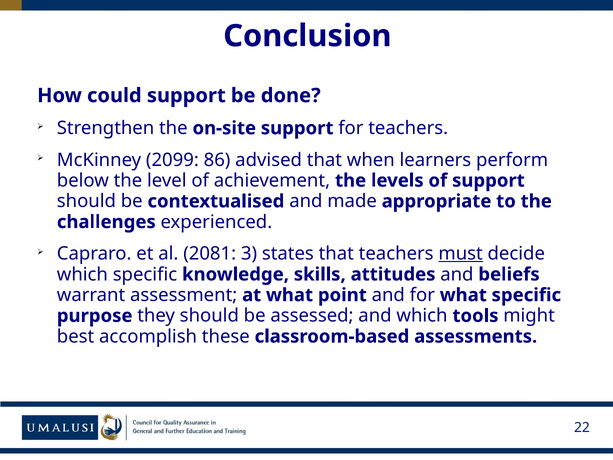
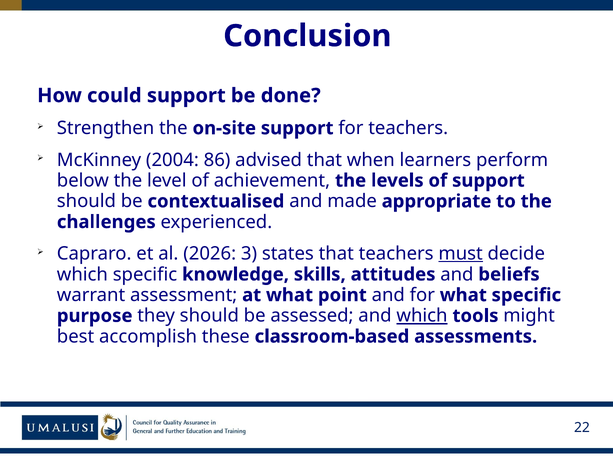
2099: 2099 -> 2004 (172, 160)
2081: 2081 -> 2026 (210, 254)
which underline: none -> present (422, 316)
